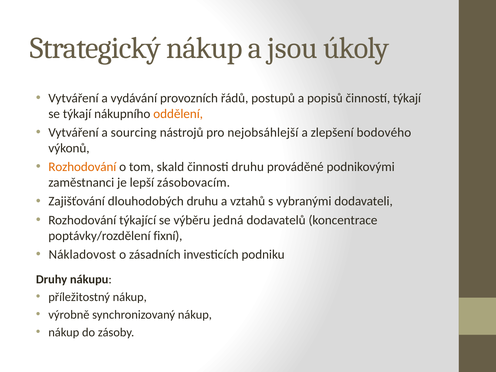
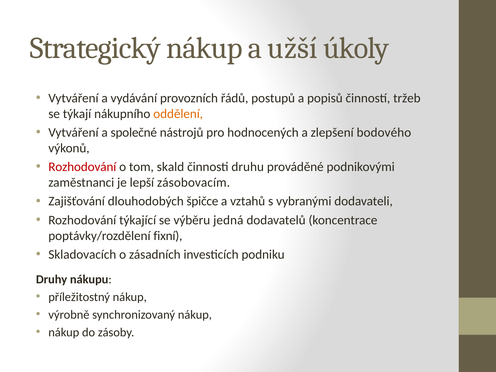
jsou: jsou -> užší (292, 48)
činností týkají: týkají -> tržeb (407, 98)
sourcing: sourcing -> společné (134, 132)
nejobsáhlejší: nejobsáhlejší -> hodnocených (263, 132)
Rozhodování colour: orange -> red (82, 167)
dlouhodobých druhu: druhu -> špičce (202, 201)
Nákladovost: Nákladovost -> Skladovacích (82, 254)
